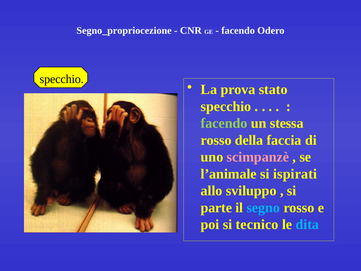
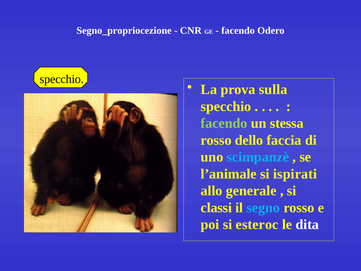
stato: stato -> sulla (273, 89)
della: della -> dello (249, 140)
scimpanzè colour: pink -> light blue (258, 157)
sviluppo: sviluppo -> generale (251, 191)
parte: parte -> classi (216, 207)
tecnico: tecnico -> esteroc (257, 224)
dita colour: light blue -> white (307, 224)
